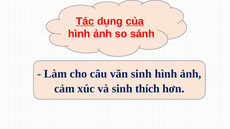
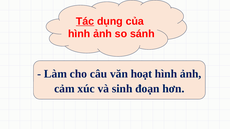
của underline: present -> none (135, 21)
văn sinh: sinh -> hoạt (141, 74)
thích: thích -> đoạn (147, 89)
